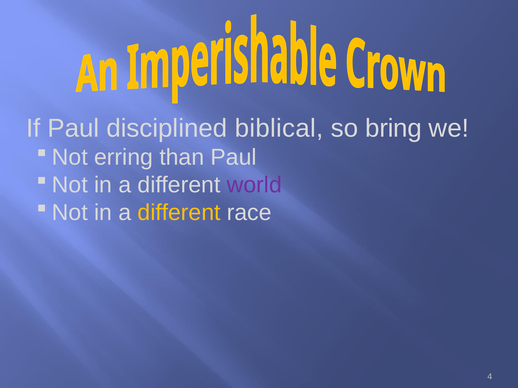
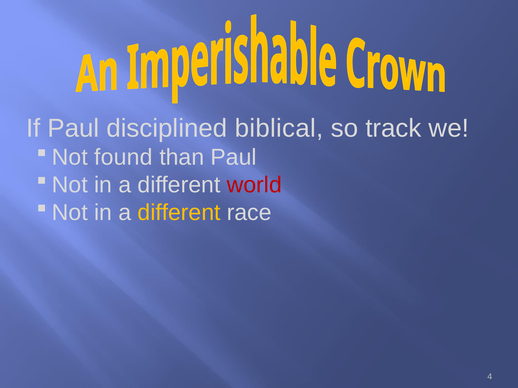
bring: bring -> track (393, 128)
erring: erring -> found (123, 157)
world colour: purple -> red (254, 185)
